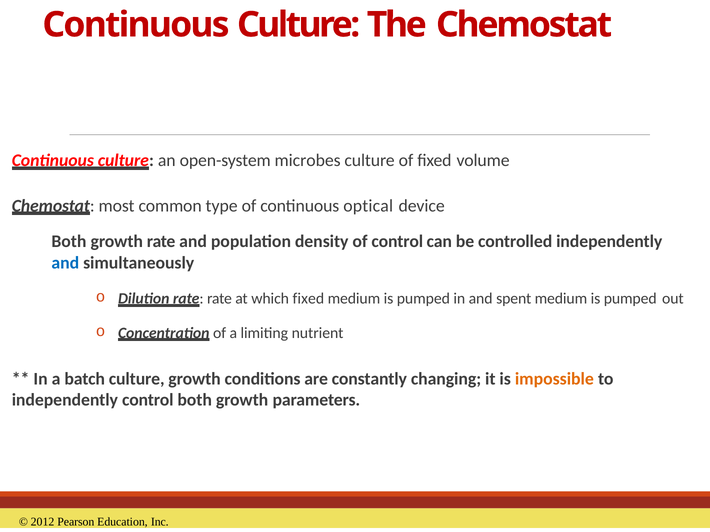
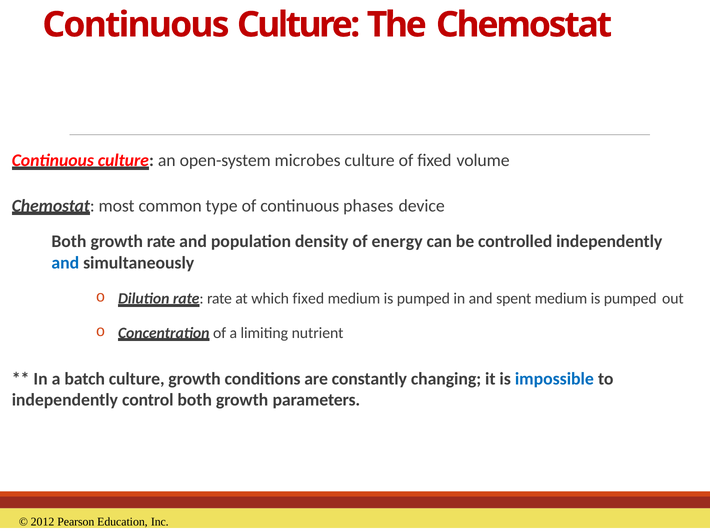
optical: optical -> phases (368, 206)
of control: control -> energy (397, 242)
impossible colour: orange -> blue (554, 379)
